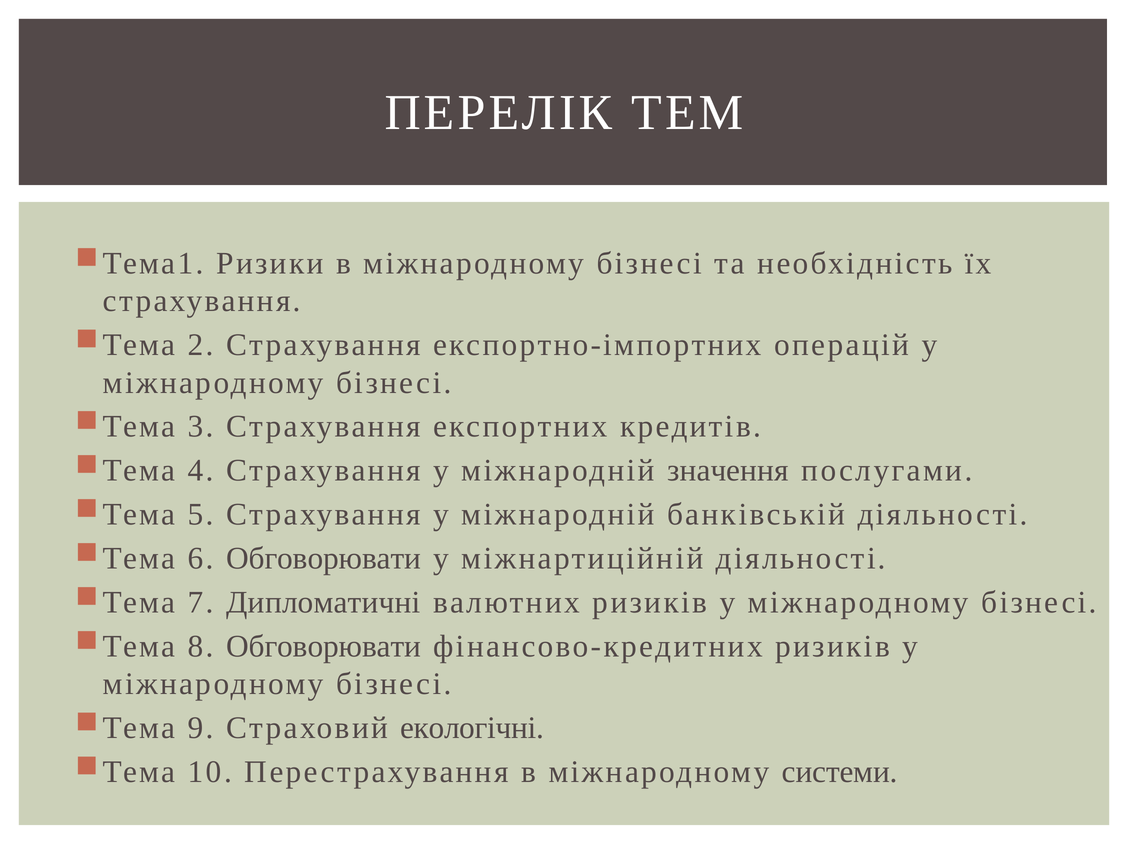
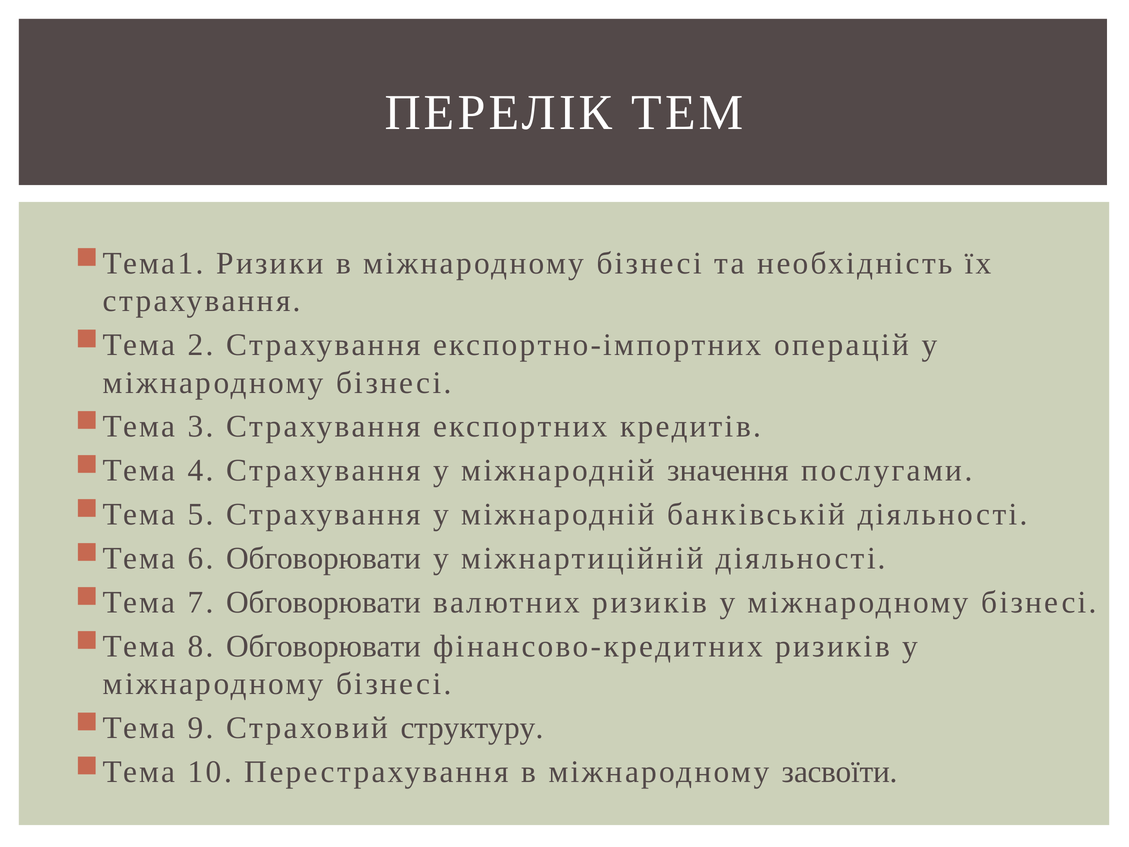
7 Дипломатичні: Дипломатичні -> Обговорювати (324, 602)
екологічні: екологічні -> структуру (472, 728)
системи: системи -> засвоїти (840, 772)
